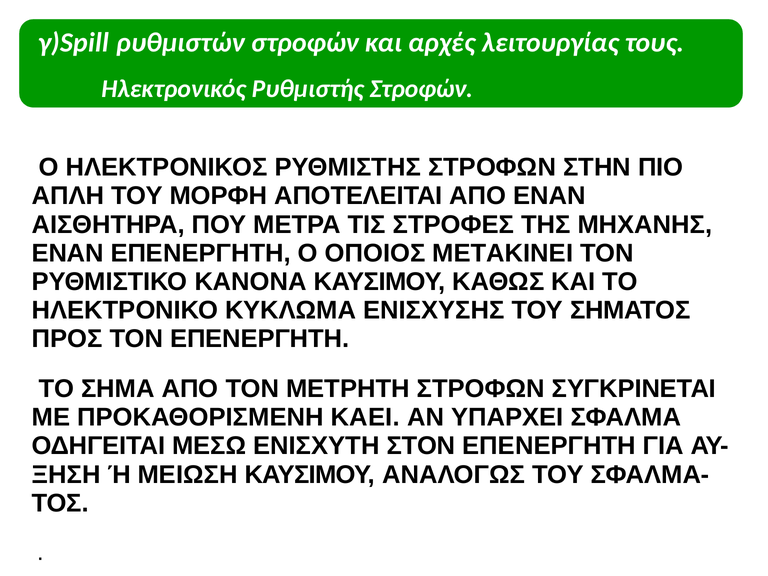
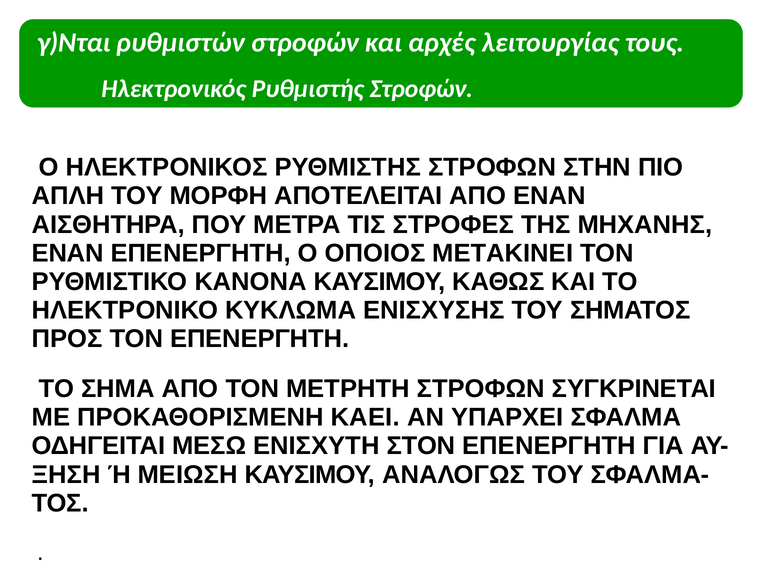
γ)Spill: γ)Spill -> γ)Νται (74, 43)
